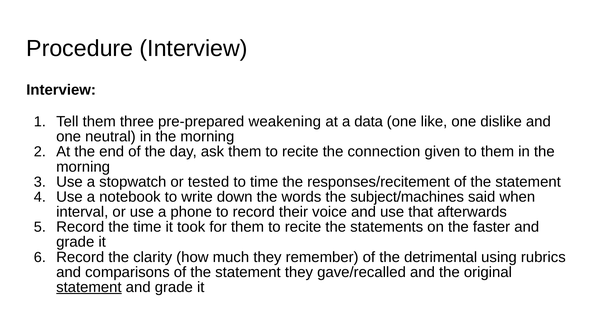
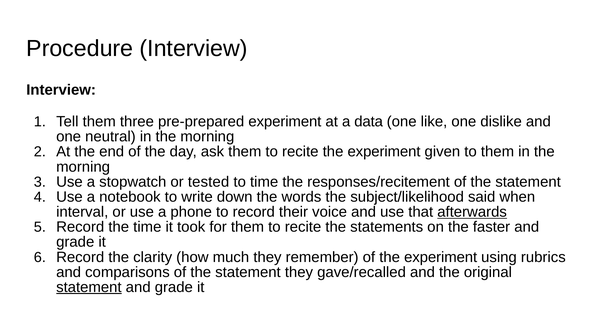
pre-prepared weakening: weakening -> experiment (285, 122)
recite the connection: connection -> experiment (384, 152)
subject/machines: subject/machines -> subject/likelihood (407, 197)
afterwards underline: none -> present (472, 212)
of the detrimental: detrimental -> experiment (441, 257)
